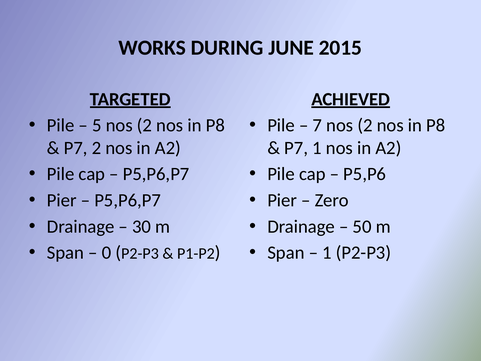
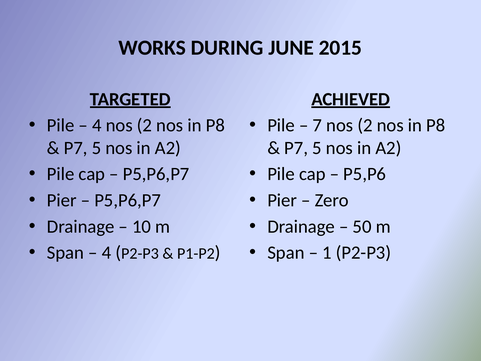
5: 5 -> 4 (97, 125)
2: 2 -> 5 (97, 148)
1: 1 -> 5 (317, 148)
30: 30 -> 10 (142, 226)
0: 0 -> 4 (106, 253)
